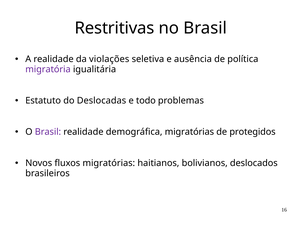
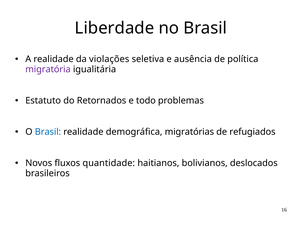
Restritivas: Restritivas -> Liberdade (114, 28)
Deslocadas: Deslocadas -> Retornados (102, 100)
Brasil colour: purple -> blue (48, 132)
protegidos: protegidos -> refugiados (252, 132)
fluxos migratórias: migratórias -> quantidade (109, 163)
